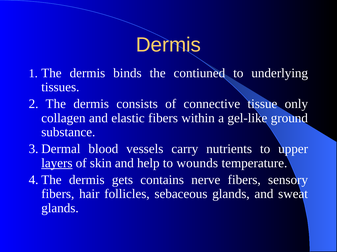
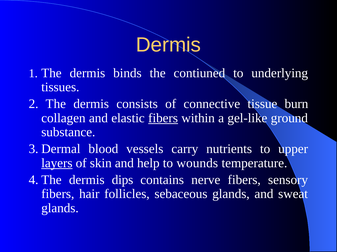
only: only -> burn (296, 104)
fibers underline: none -> present (163, 118)
gets: gets -> dips (123, 180)
